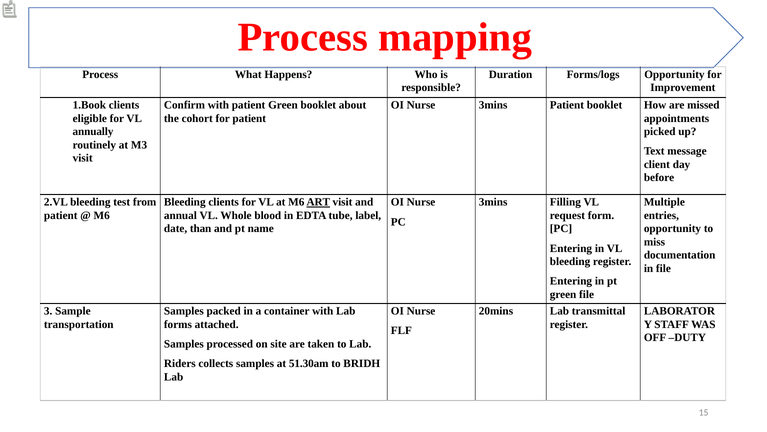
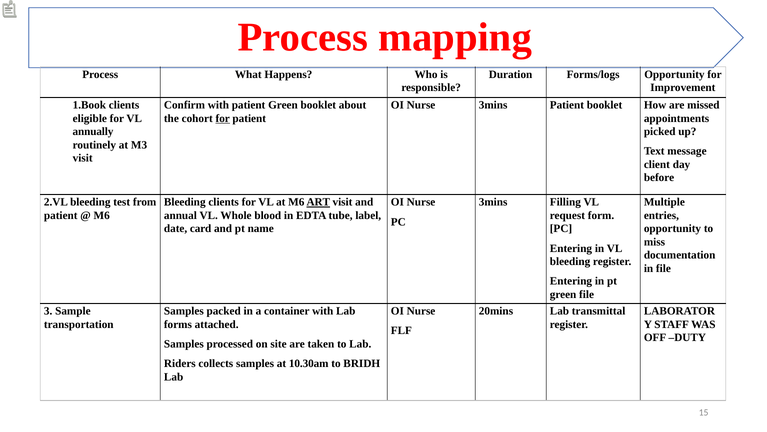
for underline: none -> present (223, 118)
than: than -> card (201, 228)
51.30am: 51.30am -> 10.30am (309, 363)
